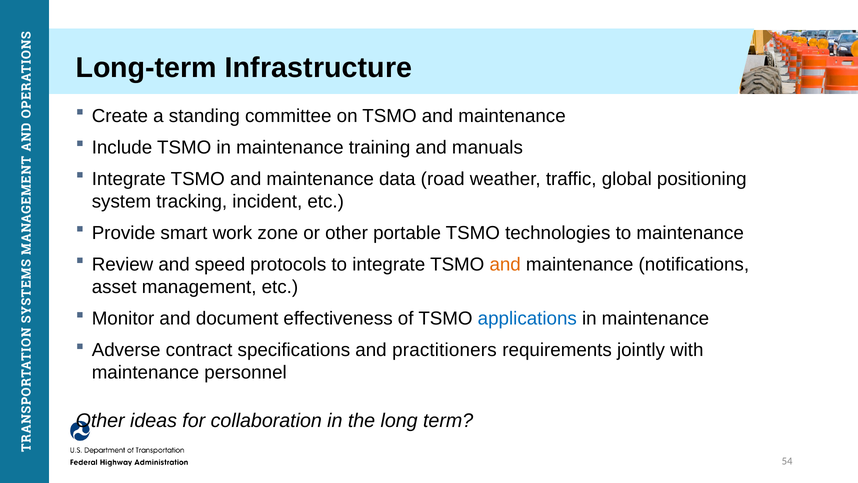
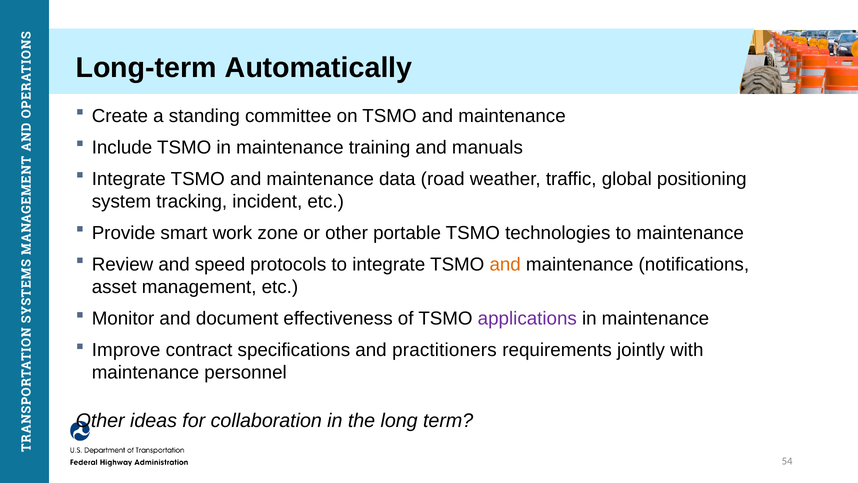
Infrastructure: Infrastructure -> Automatically (319, 68)
applications colour: blue -> purple (527, 318)
Adverse: Adverse -> Improve (126, 350)
